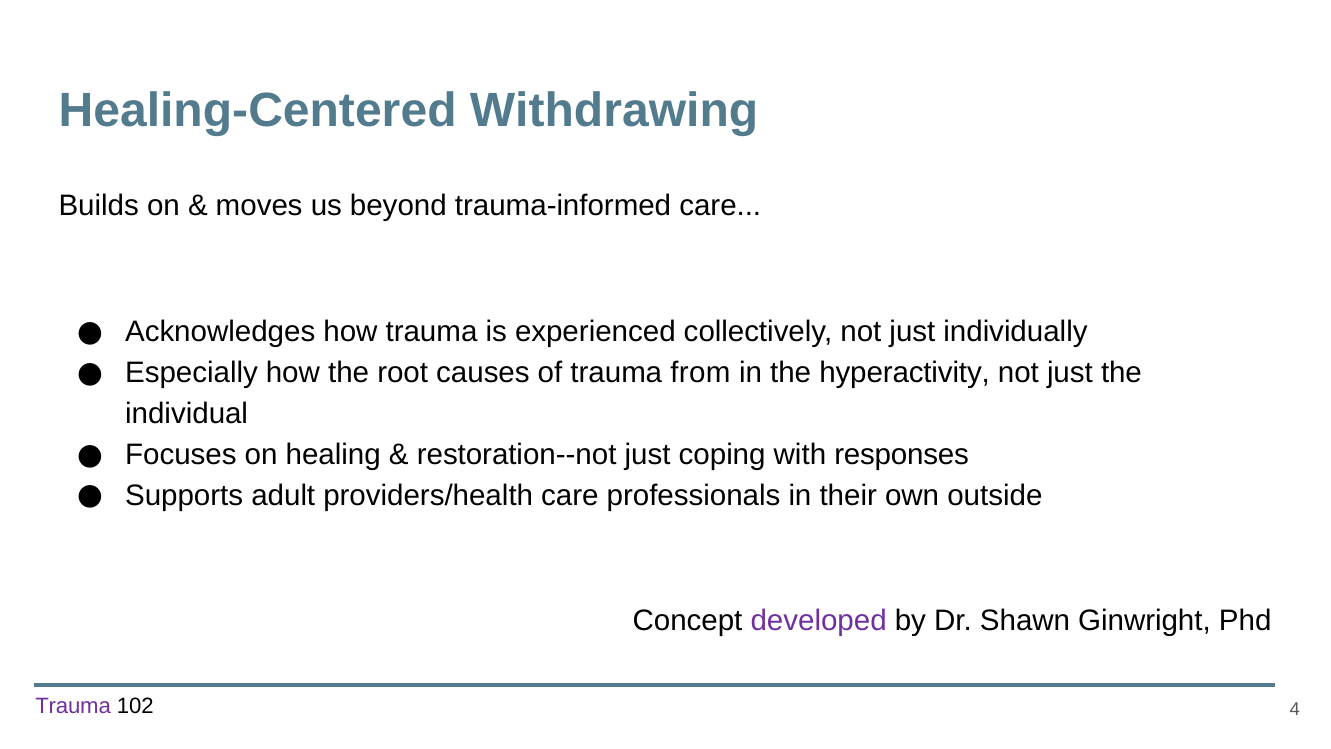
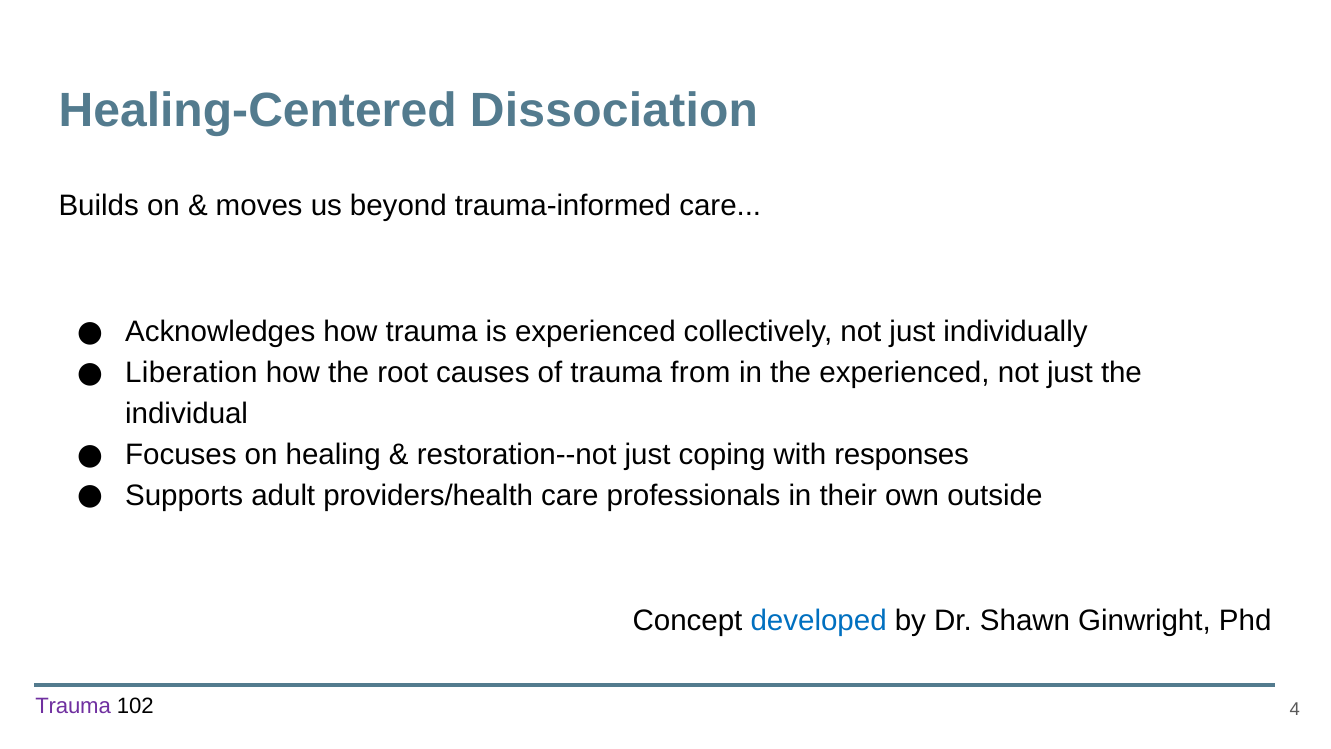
Withdrawing: Withdrawing -> Dissociation (614, 110)
Especially: Especially -> Liberation (191, 373)
the hyperactivity: hyperactivity -> experienced (904, 373)
developed colour: purple -> blue (819, 621)
